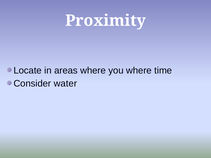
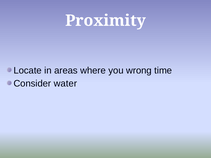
you where: where -> wrong (139, 71)
